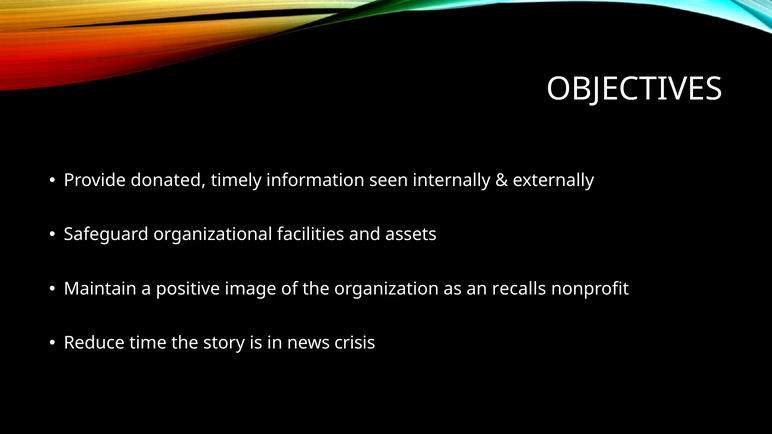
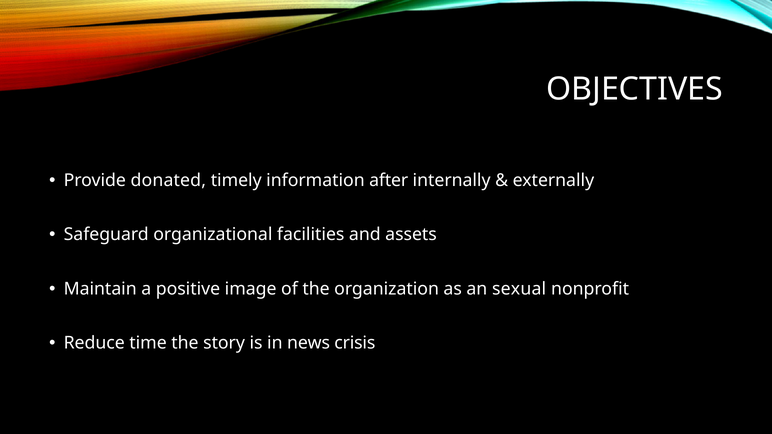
seen: seen -> after (389, 181)
recalls: recalls -> sexual (519, 289)
